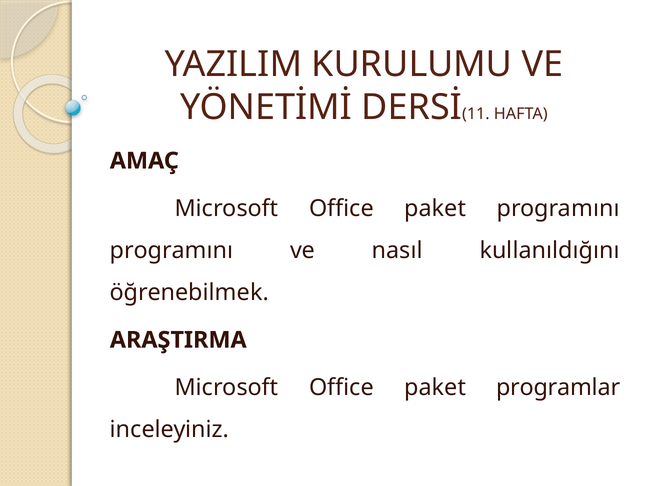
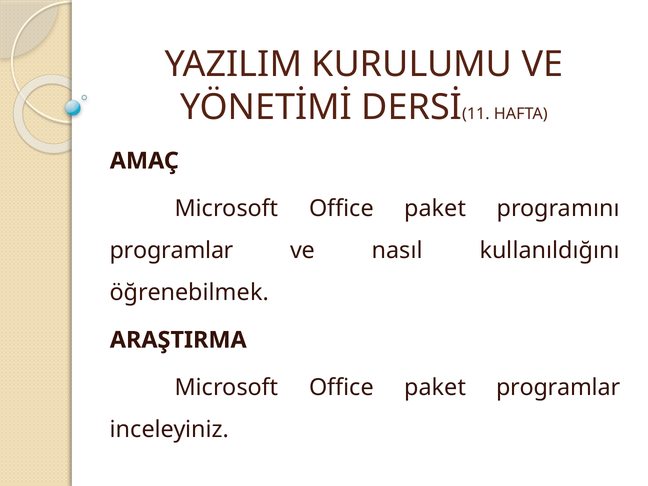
programını: programını -> programlar (172, 250)
